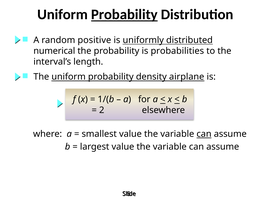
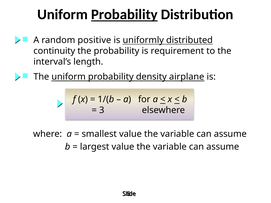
numerical: numerical -> continuity (54, 51)
probabilities: probabilities -> requirement (177, 51)
2: 2 -> 3 (102, 110)
can underline: present -> none (204, 134)
